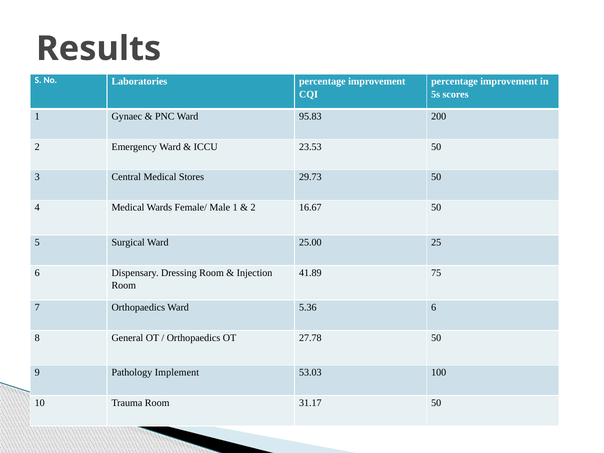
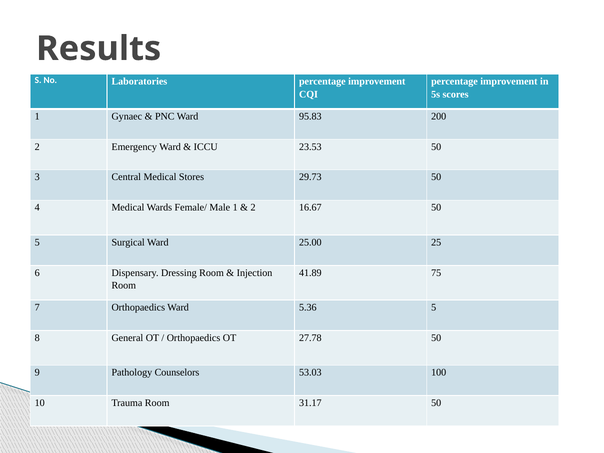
5.36 6: 6 -> 5 (434, 307)
Implement: Implement -> Counselors (177, 372)
